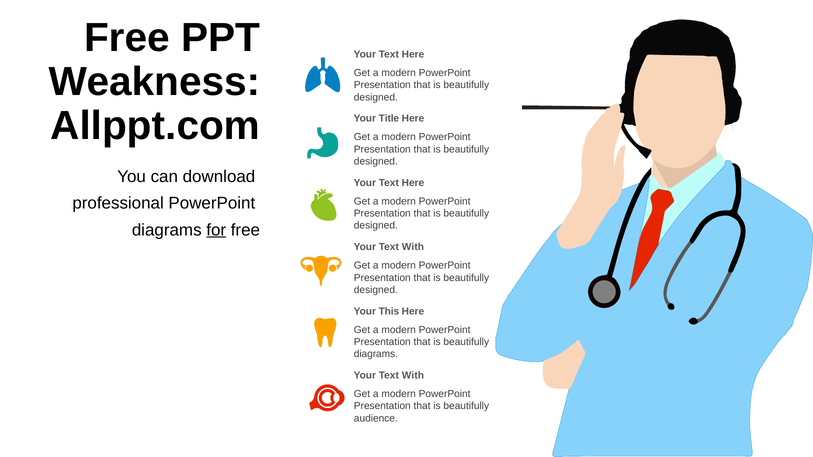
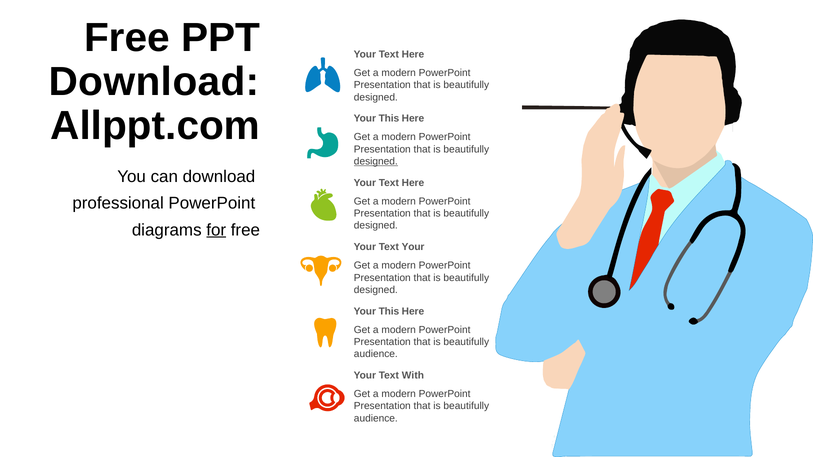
Weakness: Weakness -> Download (154, 82)
Title: Title -> This (389, 119)
designed underline: none -> present (376, 162)
With: With -> Your (413, 247)
diagrams: diagrams -> audience (376, 354)
